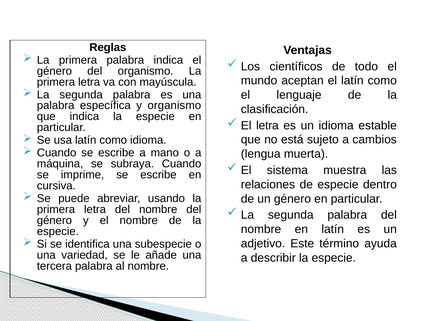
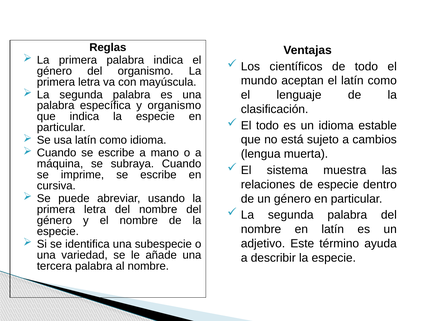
El letra: letra -> todo (267, 125)
